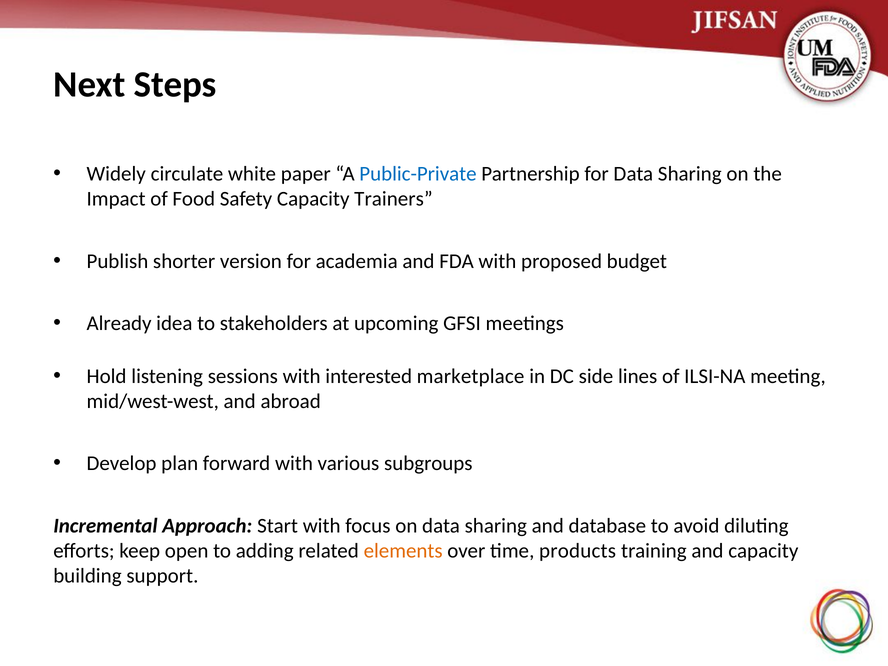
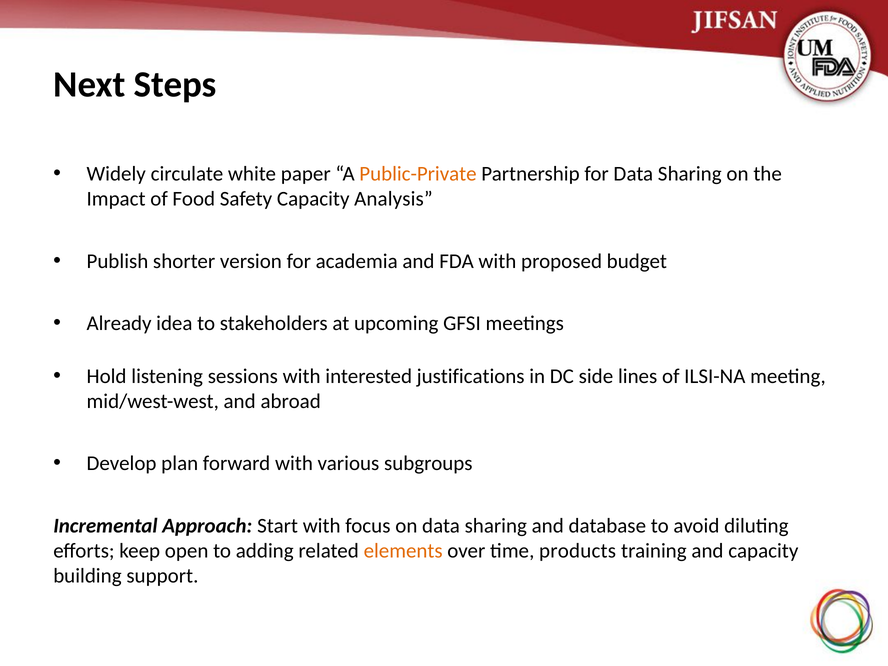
Public-Private colour: blue -> orange (418, 174)
Trainers: Trainers -> Analysis (393, 199)
marketplace: marketplace -> justifications (471, 376)
